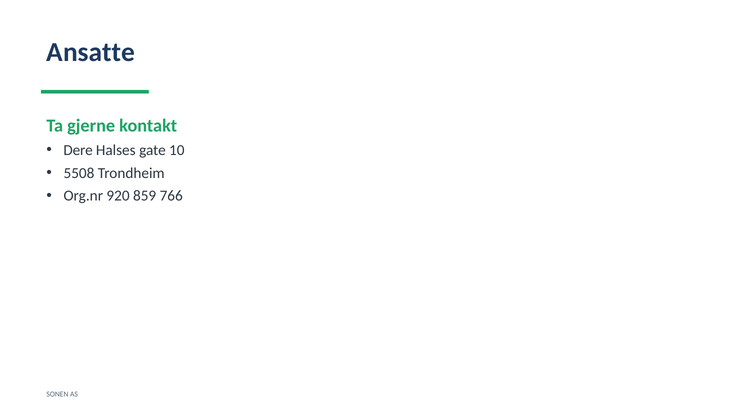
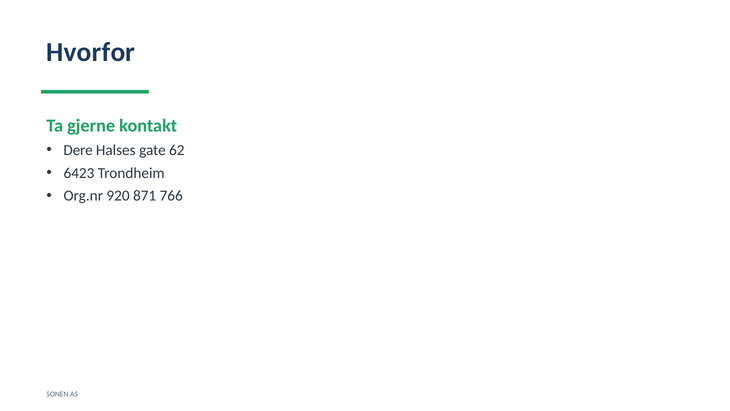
Ansatte: Ansatte -> Hvorfor (91, 52)
10: 10 -> 62 (177, 150)
5508: 5508 -> 6423 (79, 173)
859: 859 -> 871 (145, 196)
